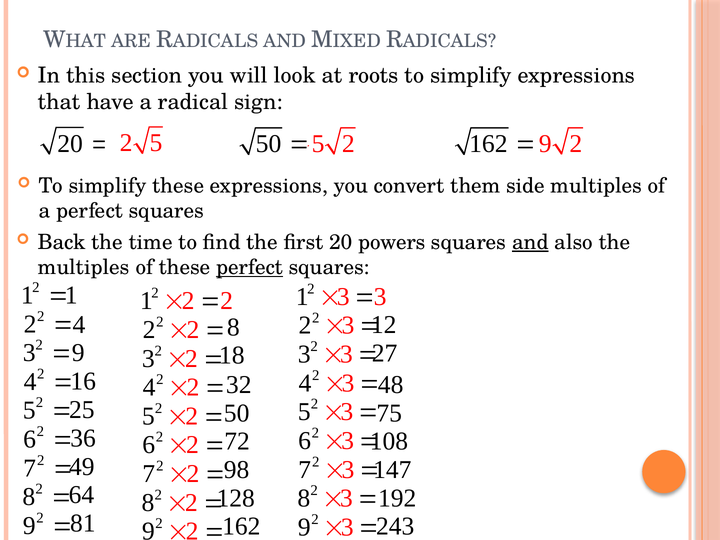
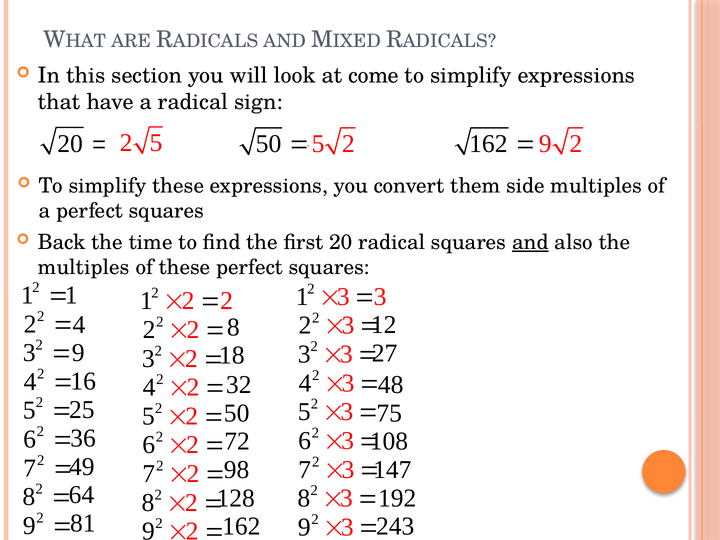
roots: roots -> come (374, 75)
20 powers: powers -> radical (392, 242)
perfect underline: present -> none (250, 267)
